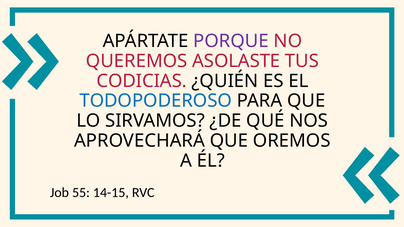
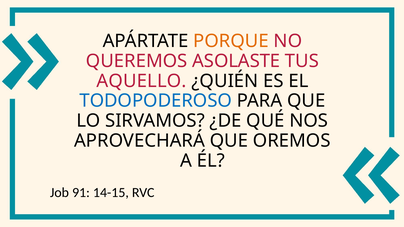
PORQUE colour: purple -> orange (231, 41)
CODICIAS: CODICIAS -> AQUELLO (142, 81)
55: 55 -> 91 (81, 193)
